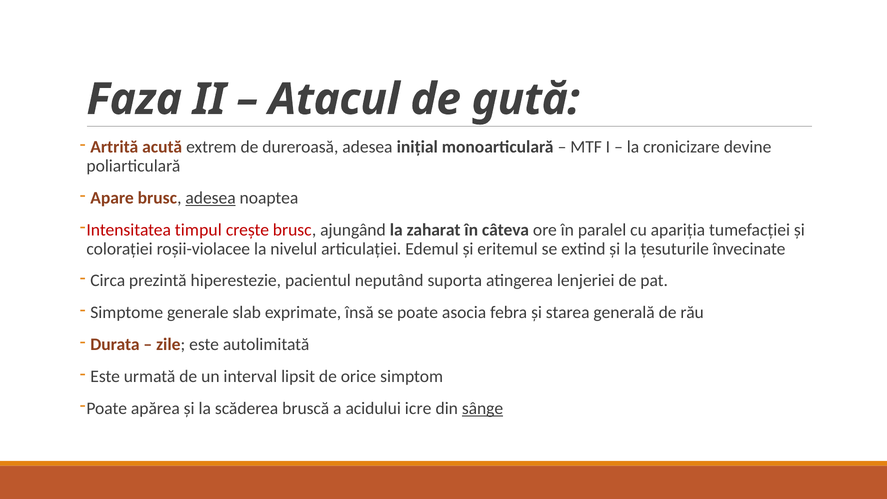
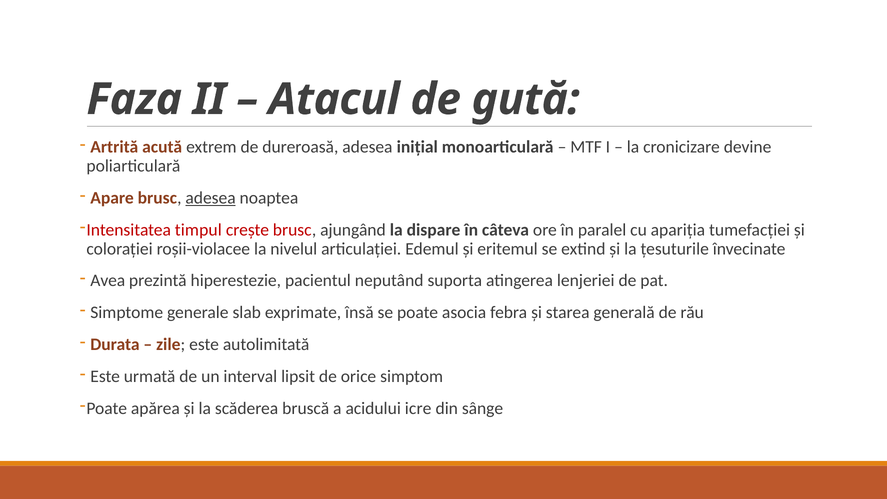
zaharat: zaharat -> dispare (434, 230)
Circa: Circa -> Avea (108, 281)
sânge underline: present -> none (483, 408)
